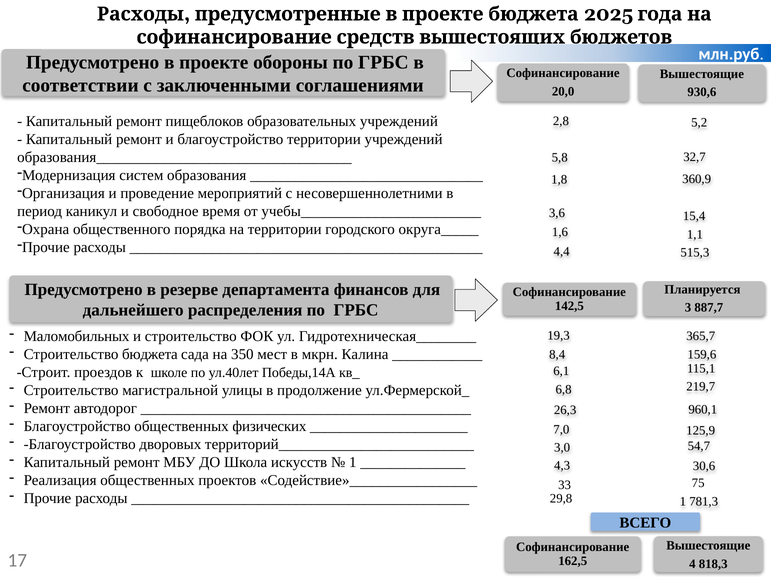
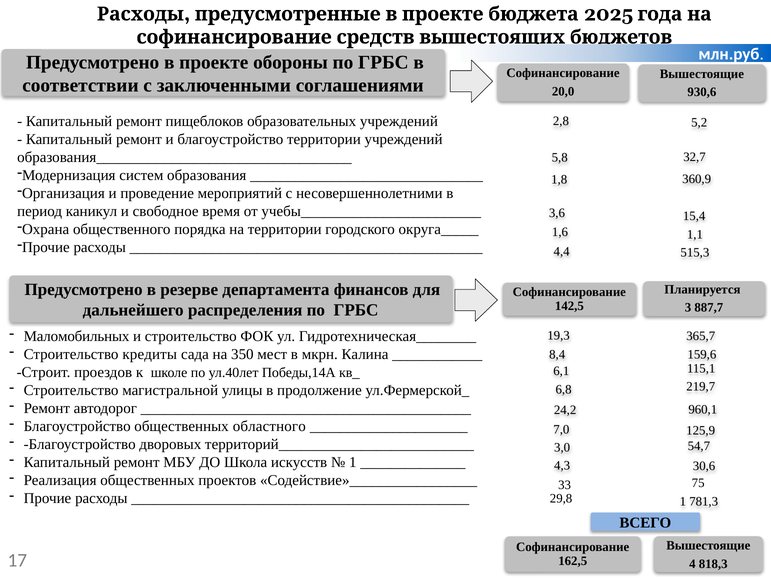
Строительство бюджета: бюджета -> кредиты (150, 354)
26,3: 26,3 -> 24,2 (565, 410)
физических: физических -> областного (269, 426)
